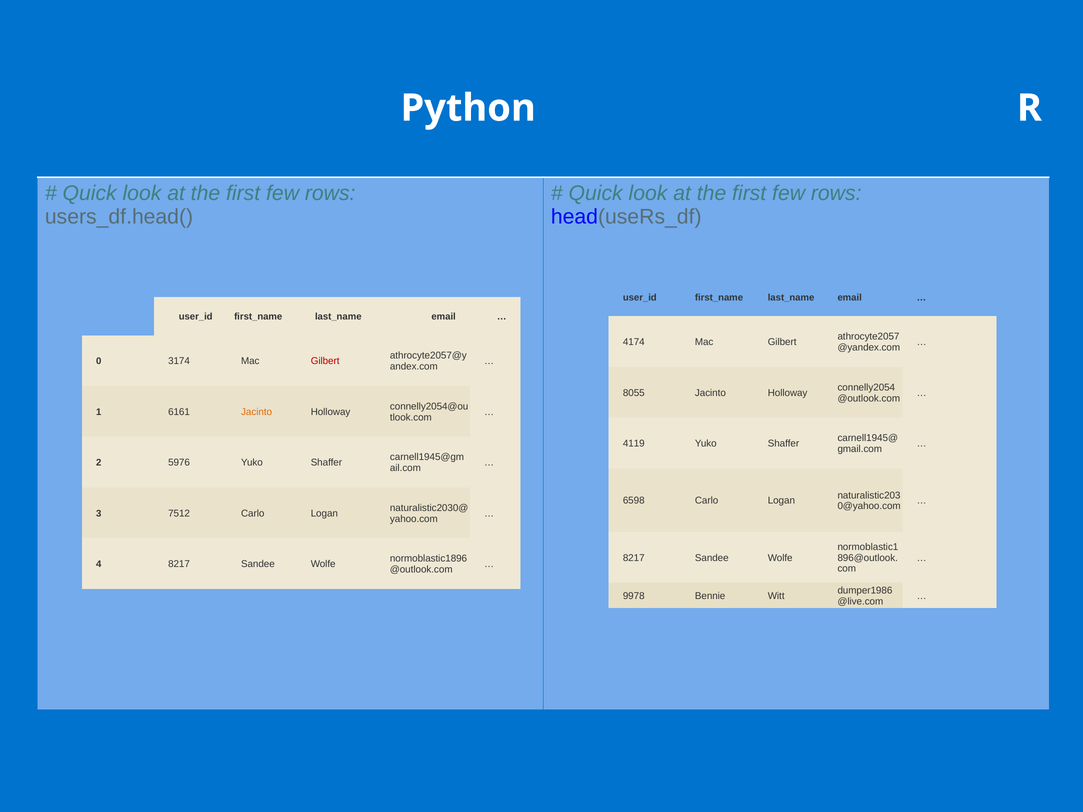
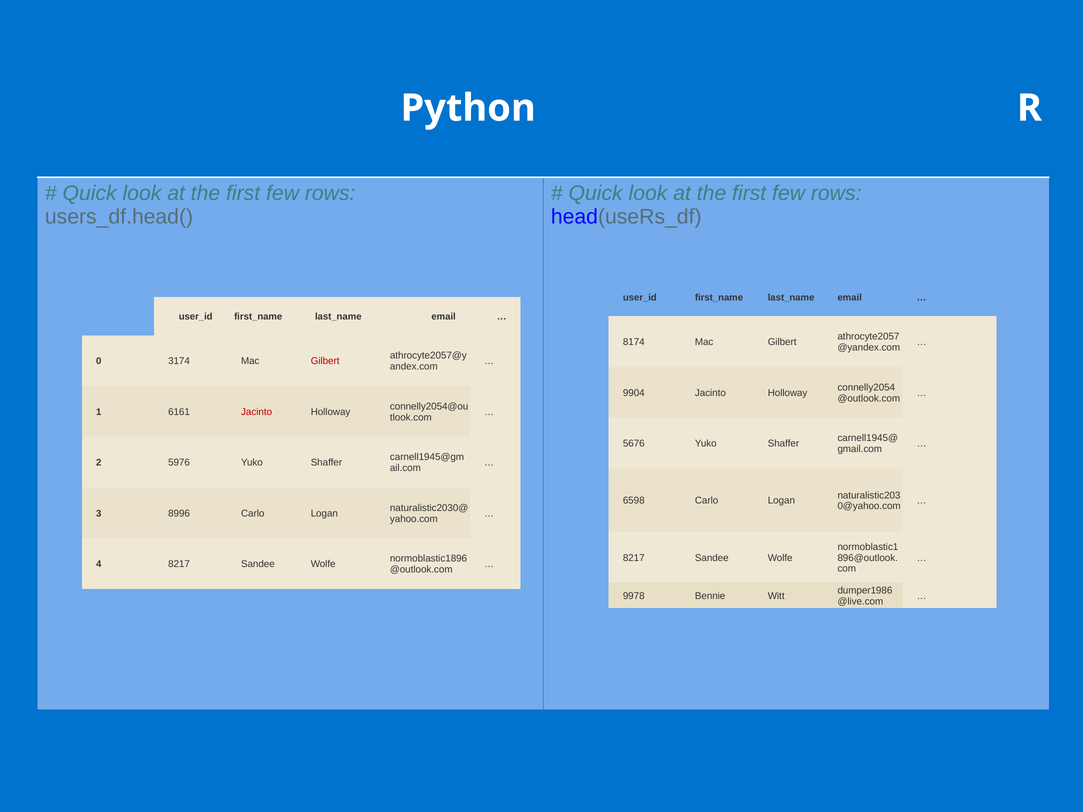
4174: 4174 -> 8174 (634, 342)
8055: 8055 -> 9904 (634, 393)
Jacinto colour: orange -> red (257, 412)
4119: 4119 -> 5676 (634, 444)
7512: 7512 -> 8996 (179, 514)
